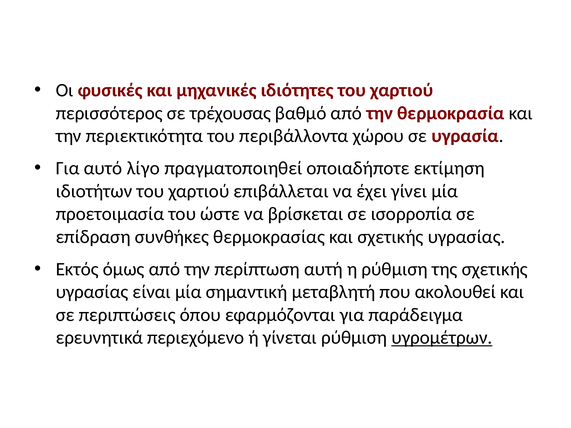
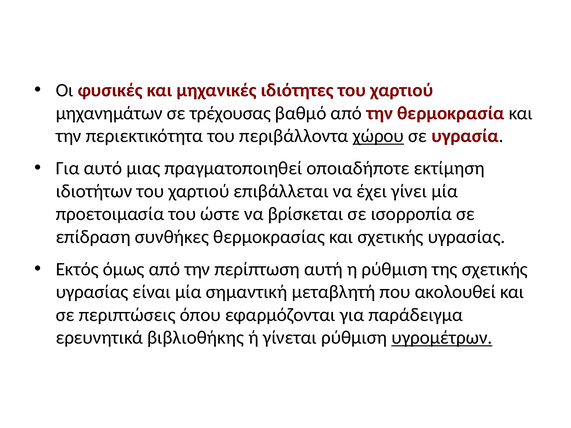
περισσότερος: περισσότερος -> μηχανημάτων (109, 113)
χώρου underline: none -> present (378, 136)
λίγο: λίγο -> μιας (143, 168)
περιεχόμενο: περιεχόμενο -> βιβλιοθήκης (196, 338)
